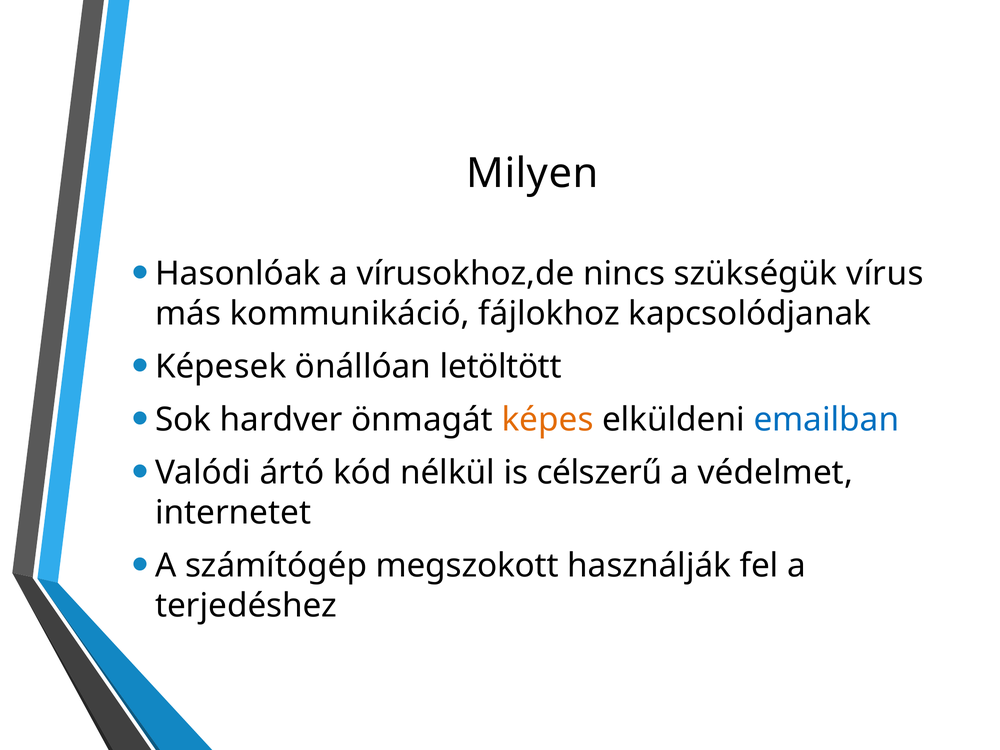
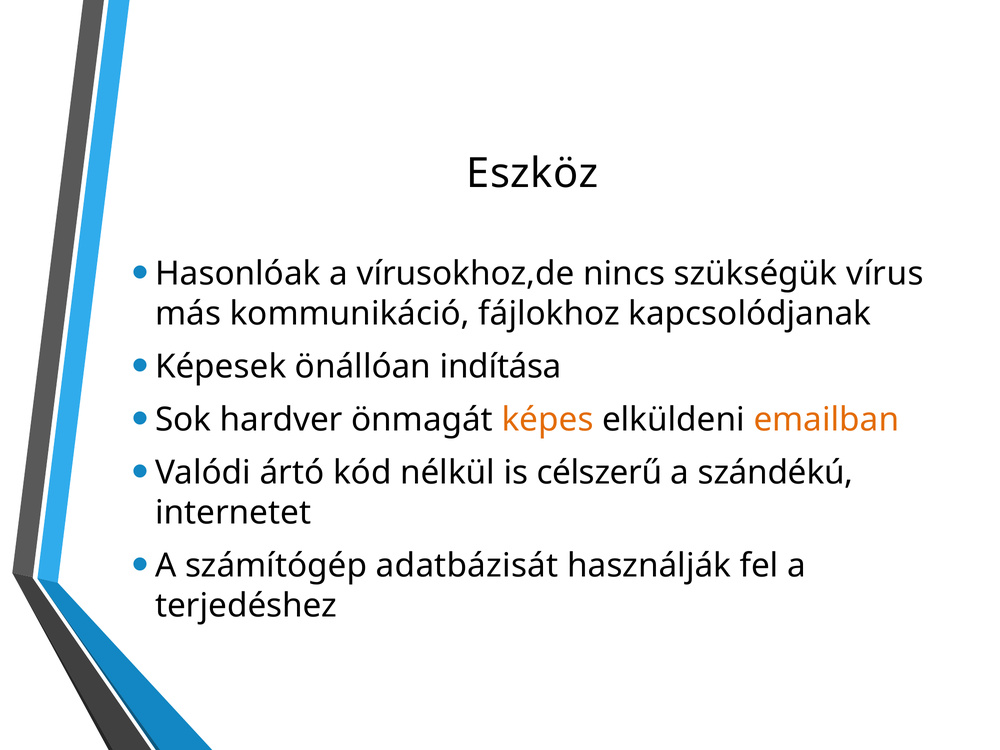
Milyen: Milyen -> Eszköz (532, 174)
letöltött: letöltött -> indítása (501, 367)
emailban colour: blue -> orange (826, 420)
védelmet: védelmet -> szándékú (776, 473)
megszokott: megszokott -> adatbázisát (467, 566)
